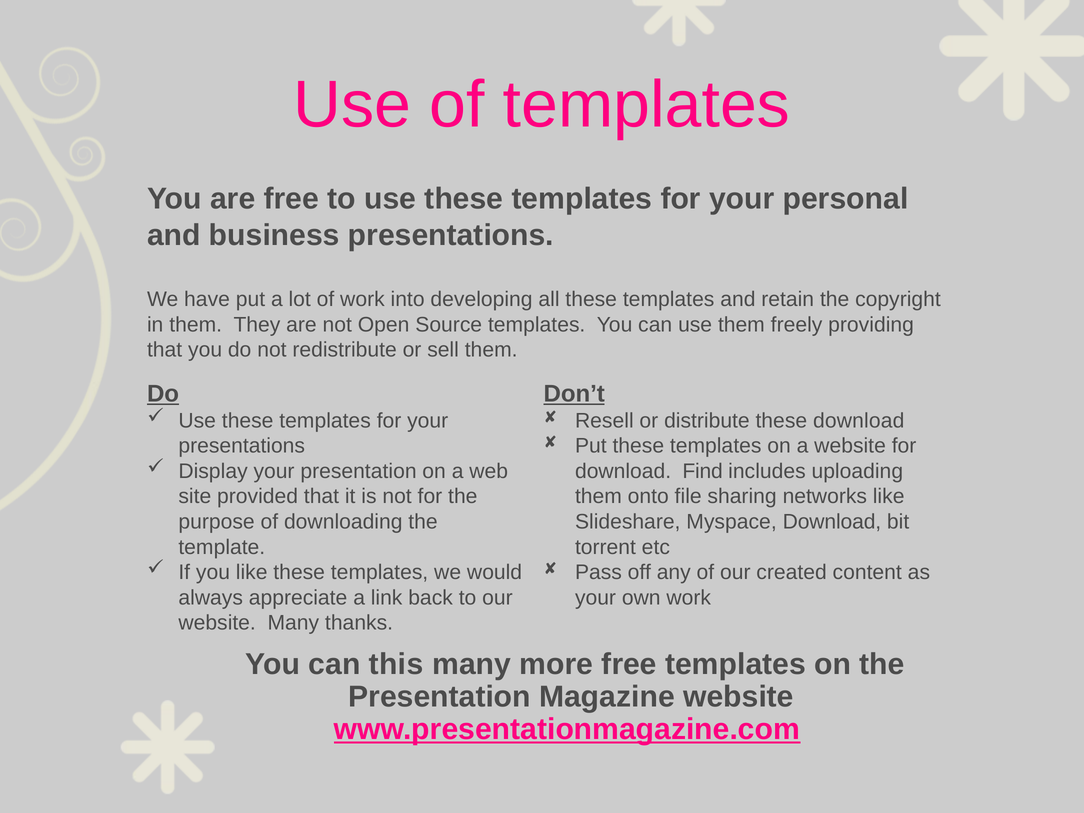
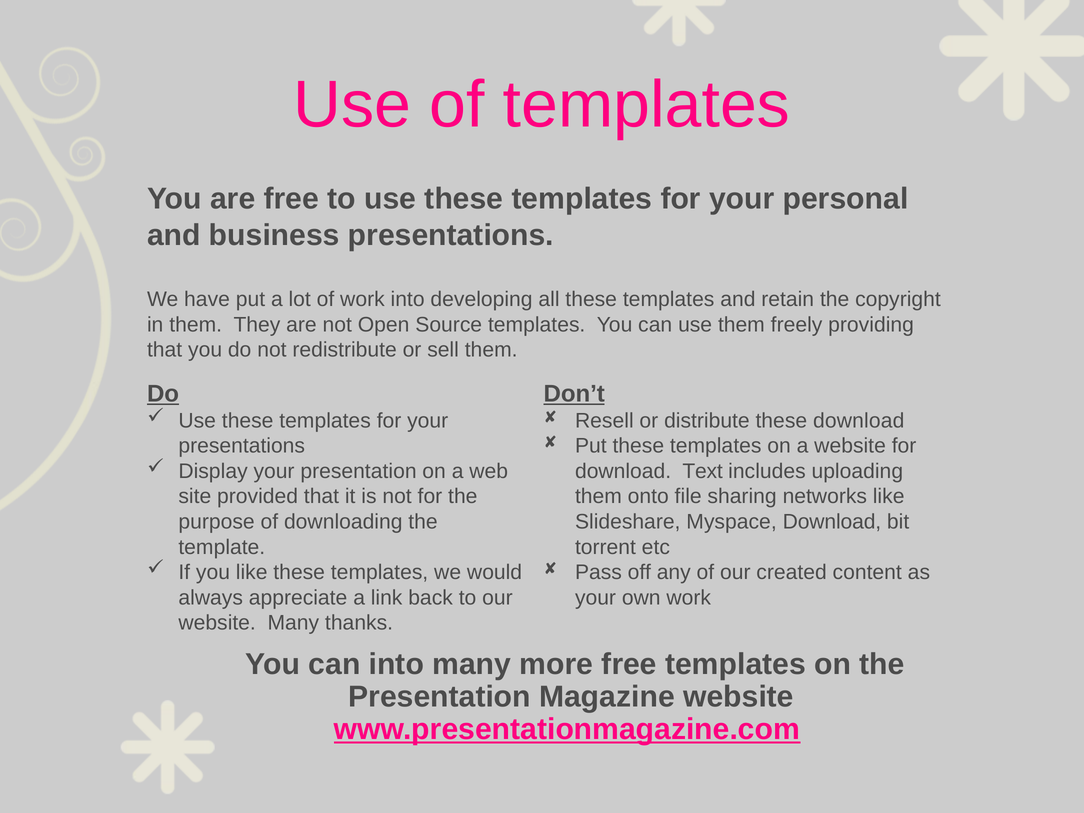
Find: Find -> Text (703, 471)
can this: this -> into (396, 664)
